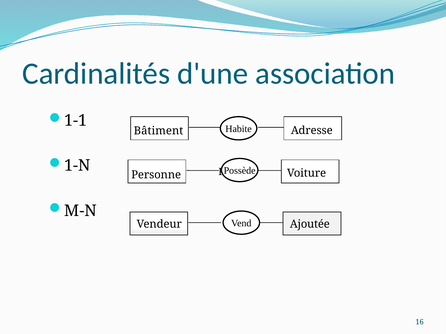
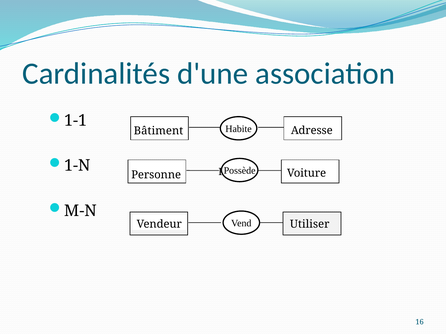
Ajoutée: Ajoutée -> Utiliser (310, 225)
